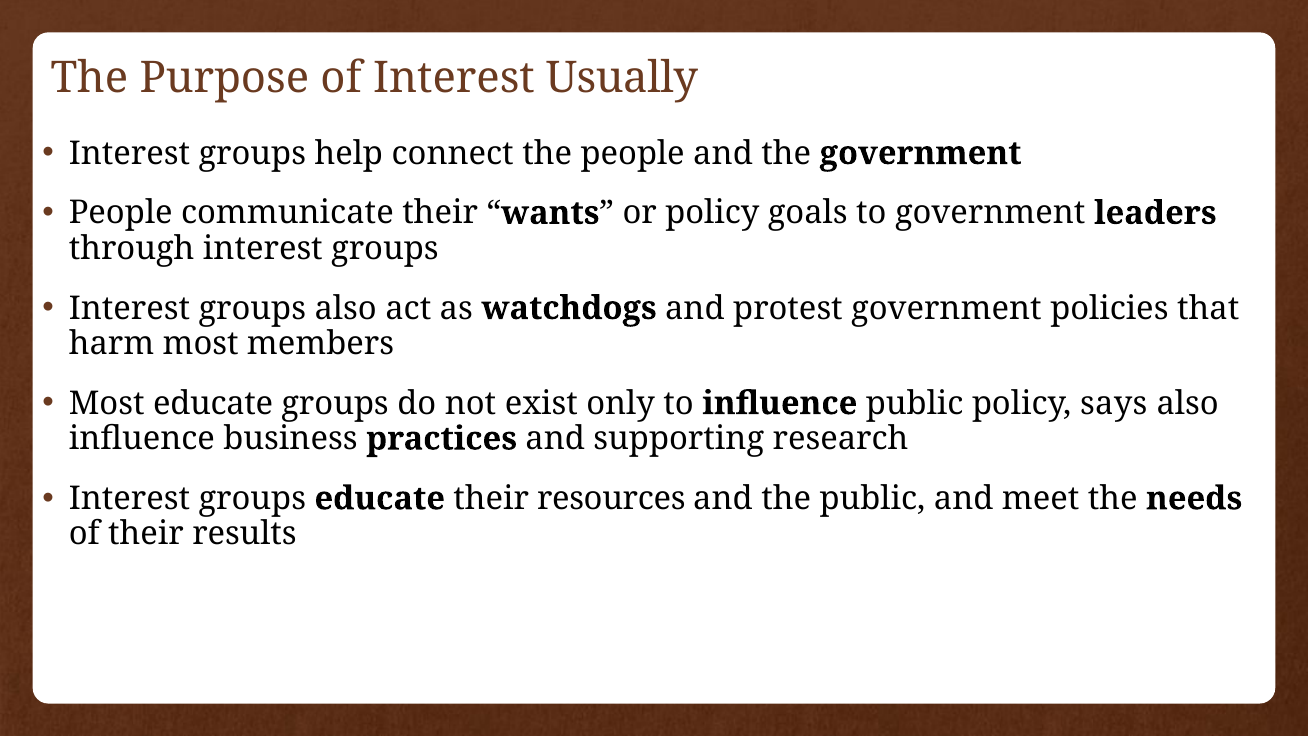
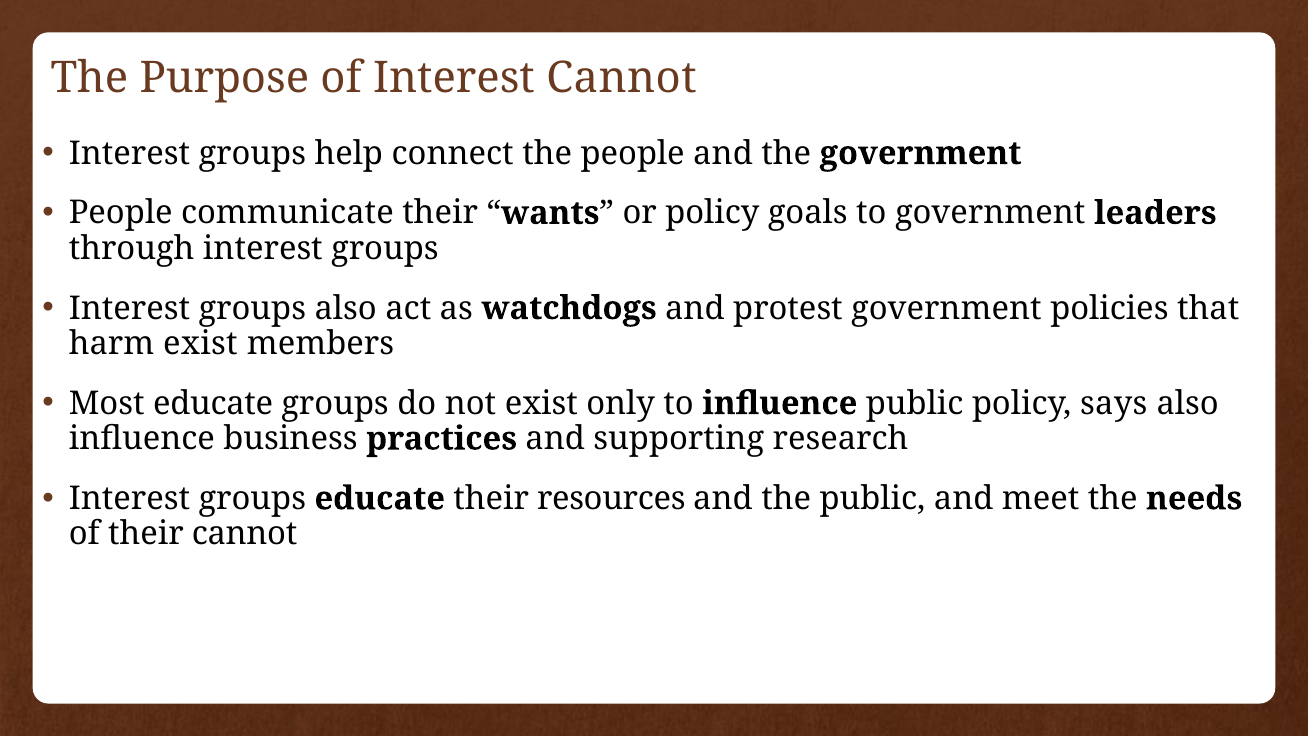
Interest Usually: Usually -> Cannot (622, 78)
harm most: most -> exist (200, 344)
their results: results -> cannot (245, 534)
